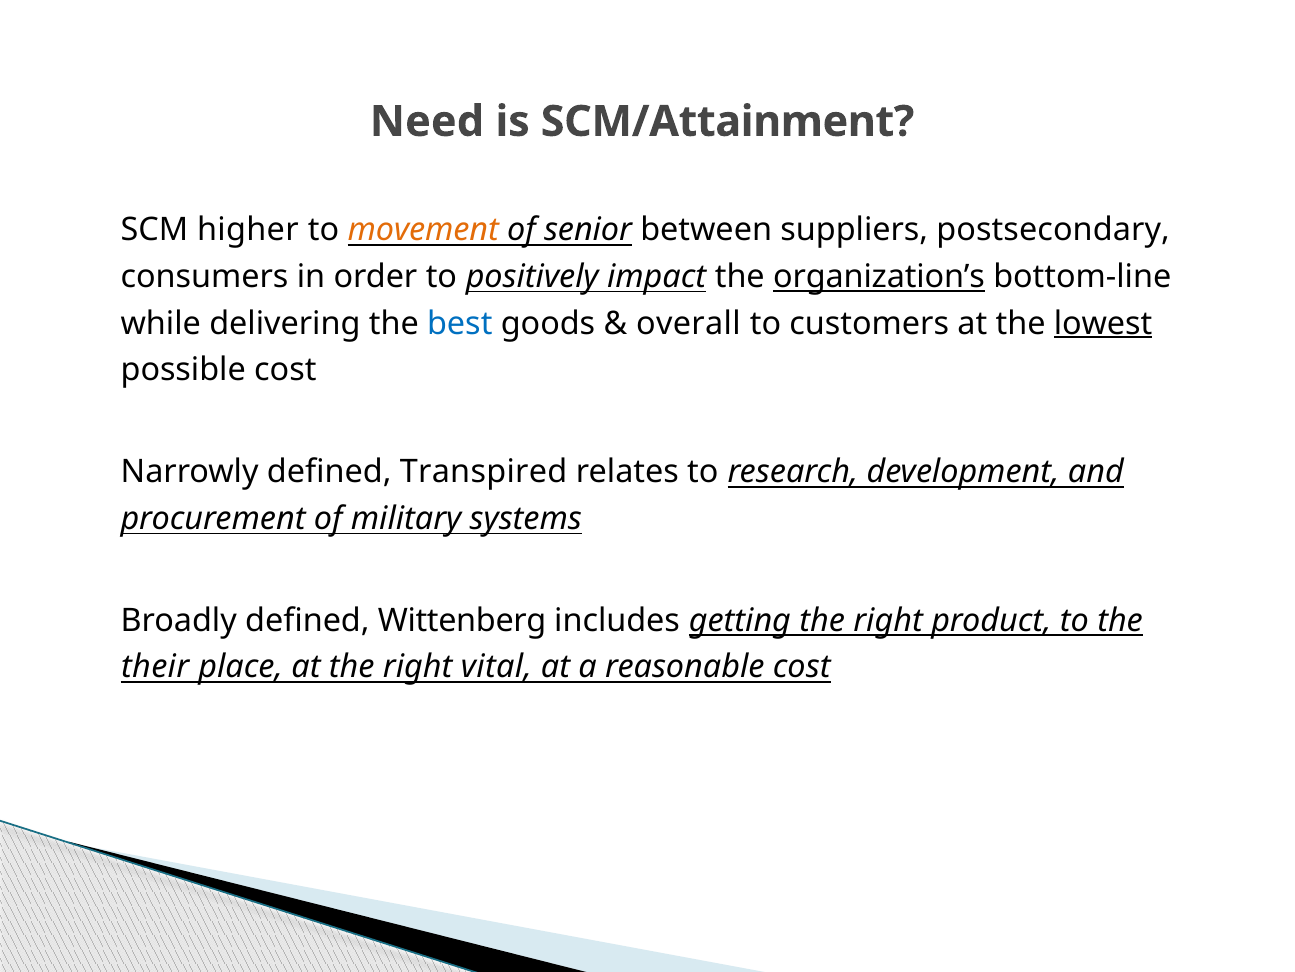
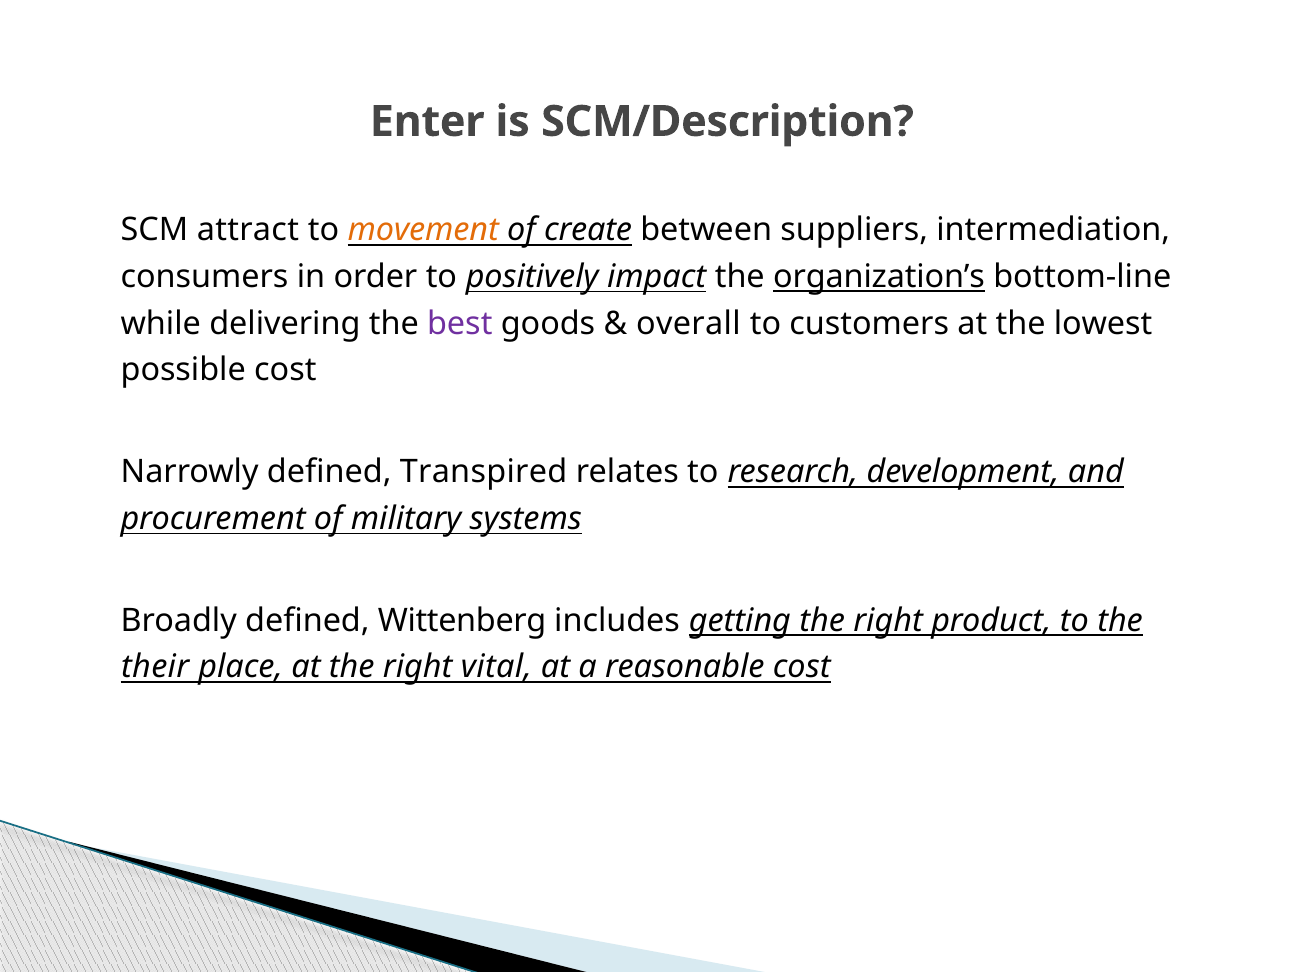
Need: Need -> Enter (427, 122)
SCM/Attainment: SCM/Attainment -> SCM/Description (728, 122)
higher: higher -> attract (248, 230)
senior: senior -> create (588, 230)
postsecondary: postsecondary -> intermediation (1053, 230)
best colour: blue -> purple (460, 323)
lowest underline: present -> none (1103, 323)
